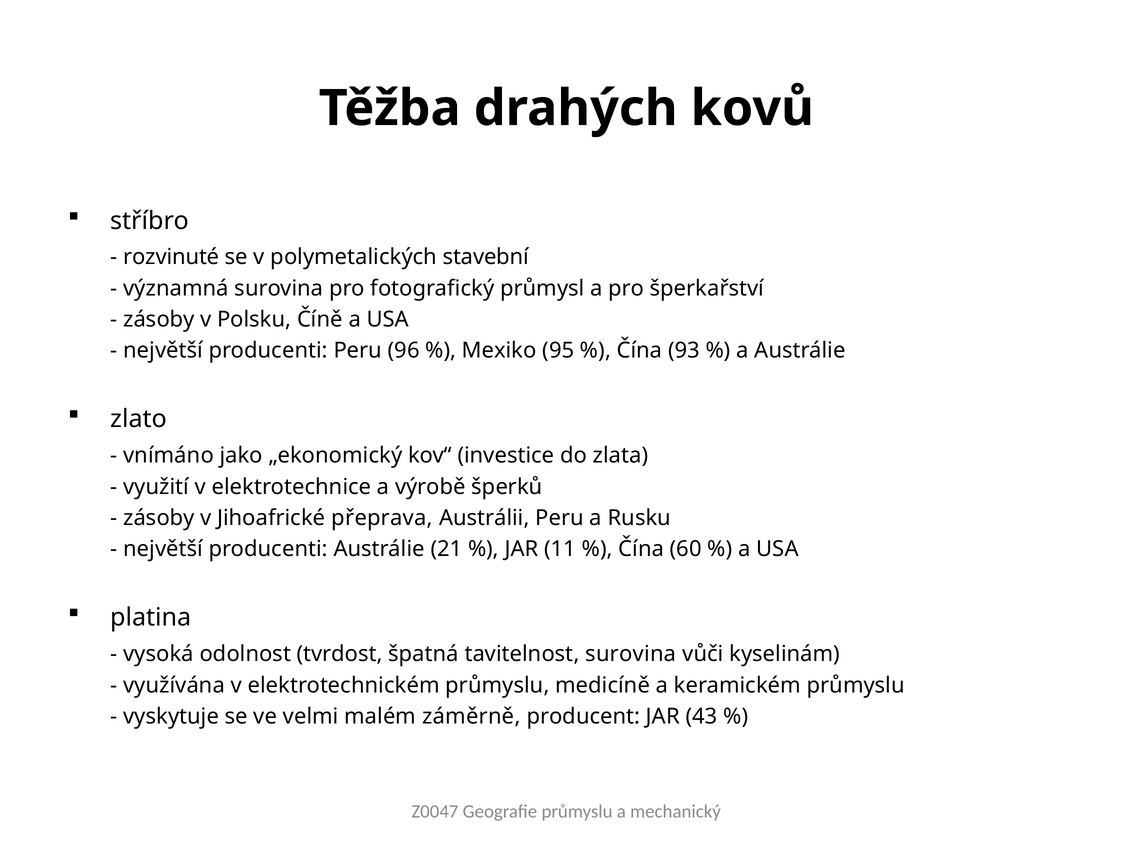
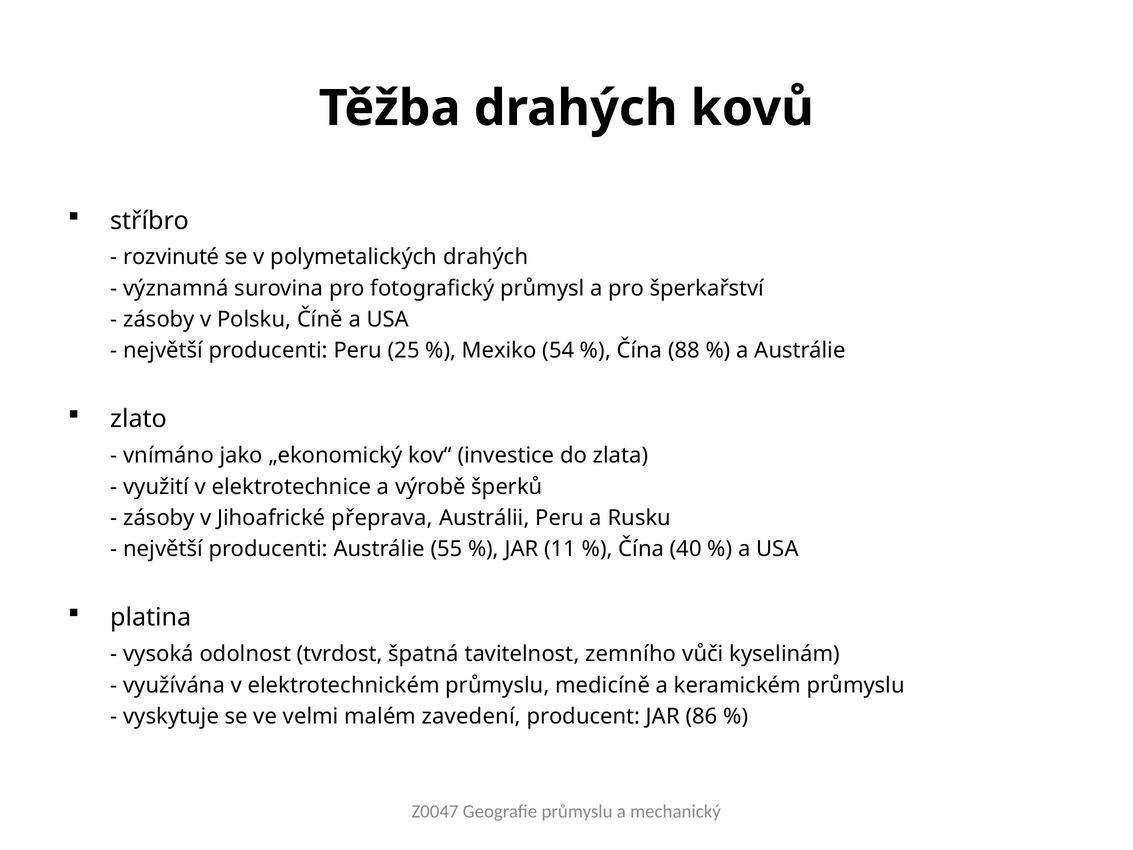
polymetalických stavební: stavební -> drahých (486, 257)
96: 96 -> 25 (404, 350)
95: 95 -> 54 (558, 350)
93: 93 -> 88 (684, 350)
21: 21 -> 55 (446, 549)
60: 60 -> 40 (686, 549)
tavitelnost surovina: surovina -> zemního (631, 654)
záměrně: záměrně -> zavedení (471, 716)
43: 43 -> 86 (701, 716)
